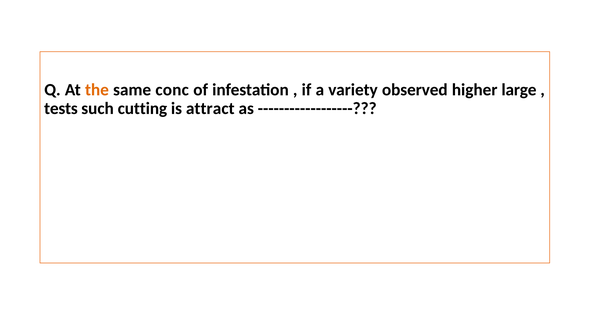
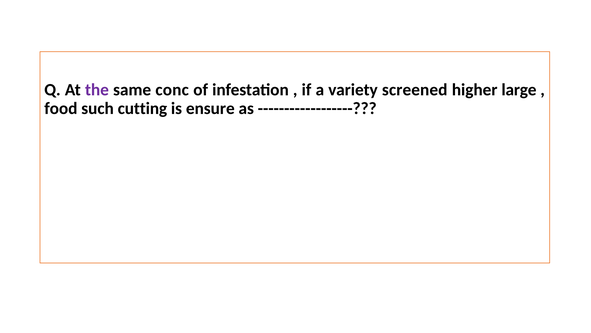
the colour: orange -> purple (97, 90)
observed: observed -> screened (415, 90)
tests: tests -> food (61, 108)
attract: attract -> ensure (210, 108)
